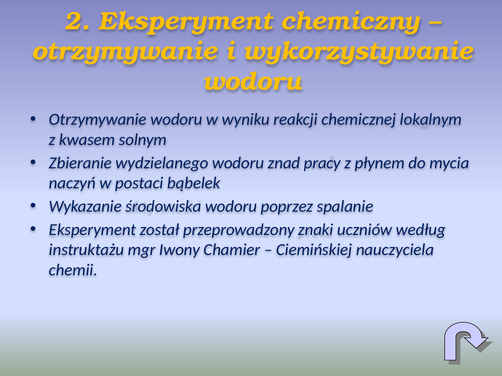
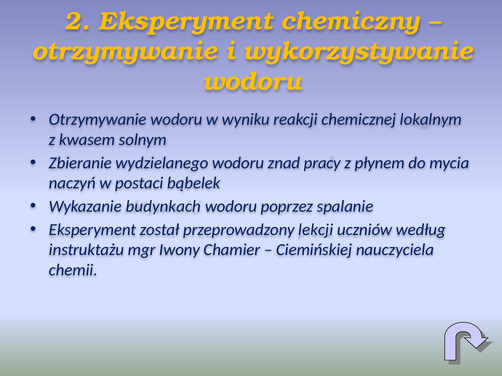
środowiska: środowiska -> budynkach (163, 207)
znaki: znaki -> lekcji (316, 230)
